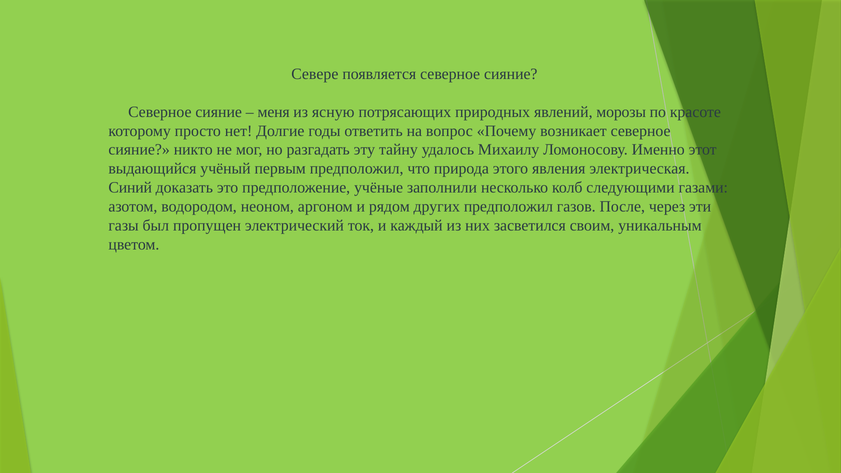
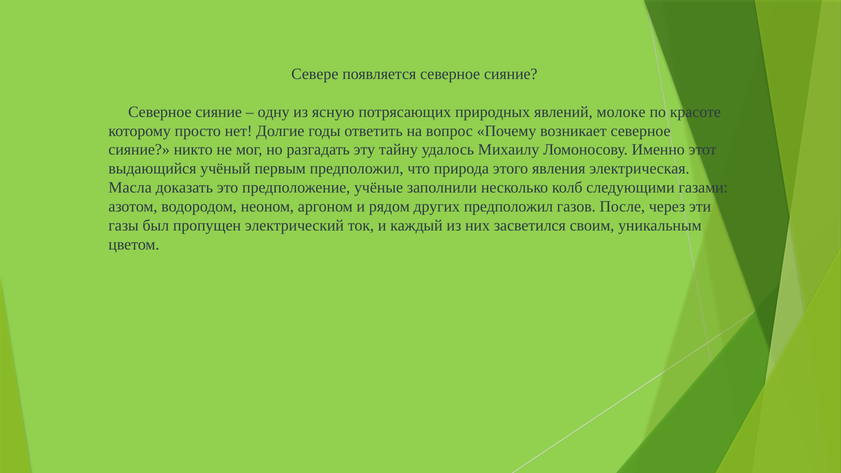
меня: меня -> одну (274, 112)
морозы: морозы -> молоке (621, 112)
Синий: Синий -> Масла (130, 188)
